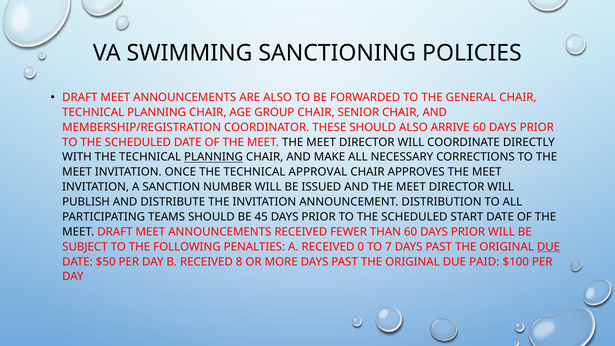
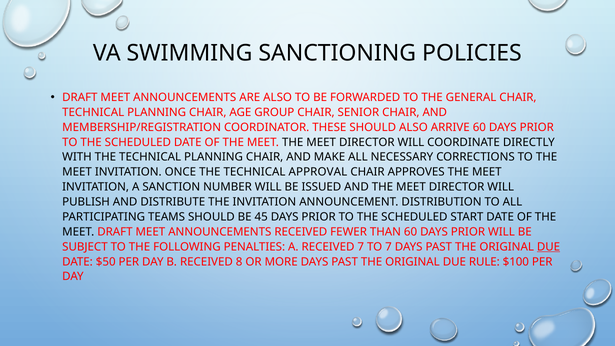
PLANNING underline: present -> none (214, 157)
RECEIVED 0: 0 -> 7 (361, 247)
PAID: PAID -> RULE (484, 262)
